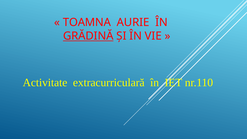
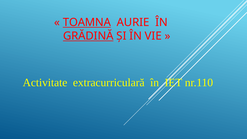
TOAMNA underline: none -> present (87, 22)
